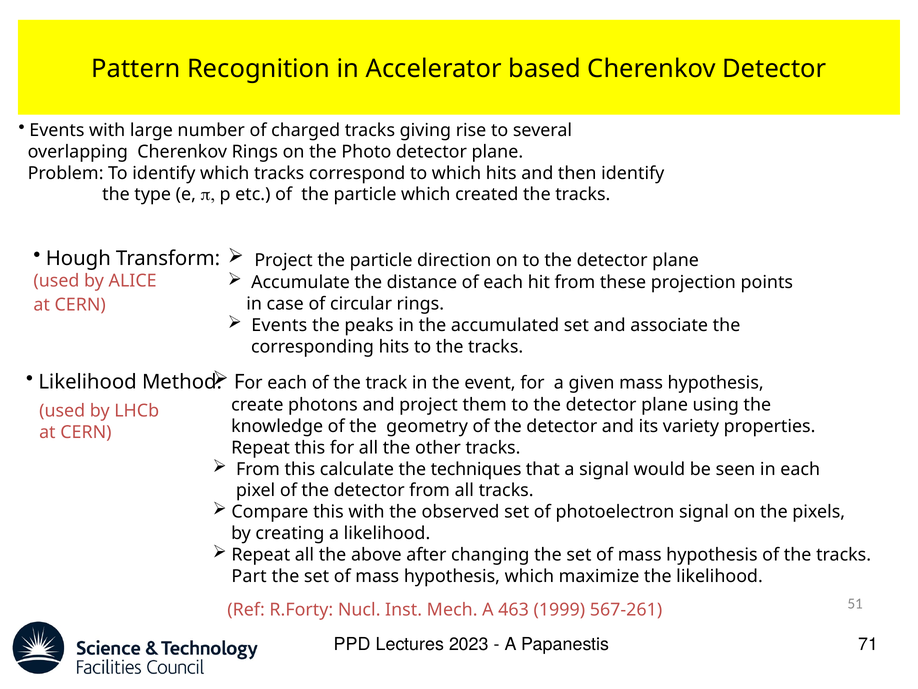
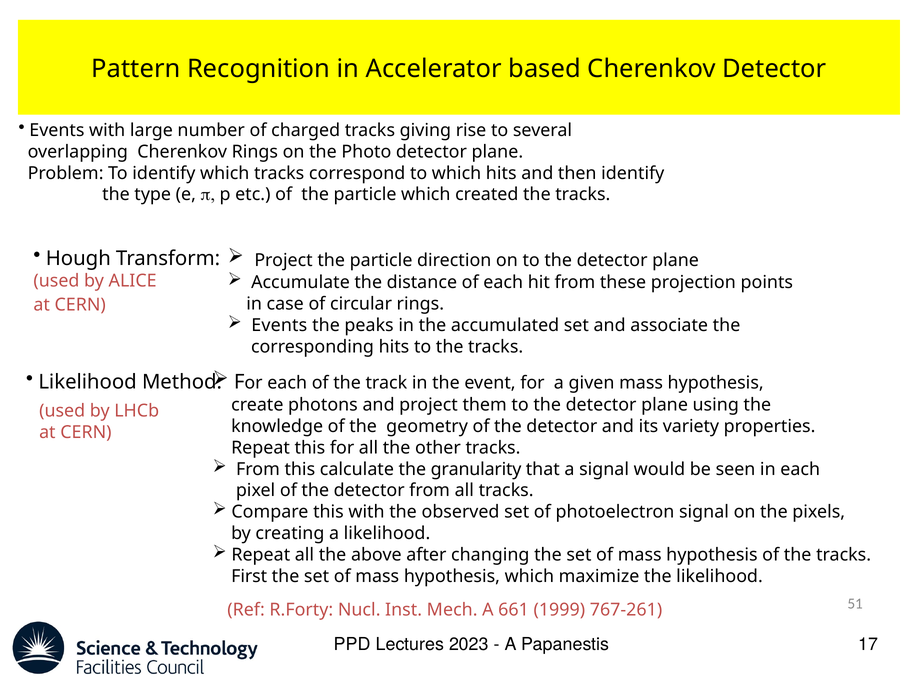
techniques: techniques -> granularity (476, 469)
Part: Part -> First (249, 576)
463: 463 -> 661 (514, 610)
567-261: 567-261 -> 767-261 (626, 610)
71: 71 -> 17 (868, 644)
